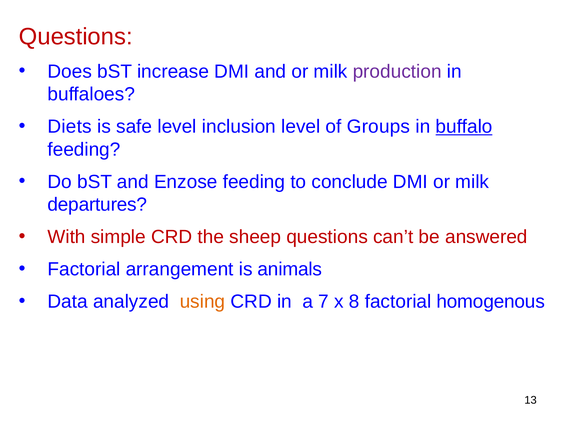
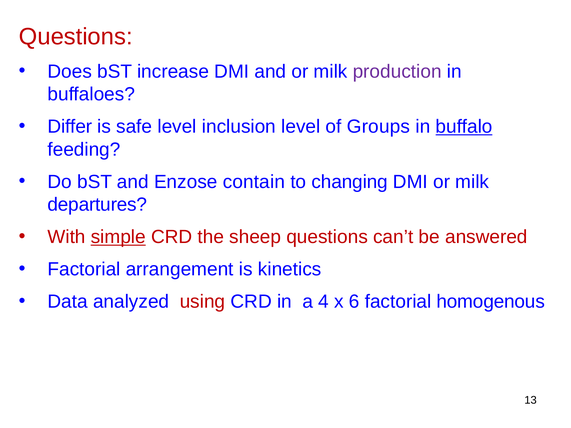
Diets: Diets -> Differ (70, 127)
Enzose feeding: feeding -> contain (254, 182)
conclude: conclude -> changing (350, 182)
simple underline: none -> present (118, 237)
animals: animals -> kinetics (290, 269)
using colour: orange -> red (202, 302)
7: 7 -> 4 (323, 302)
8: 8 -> 6 (354, 302)
